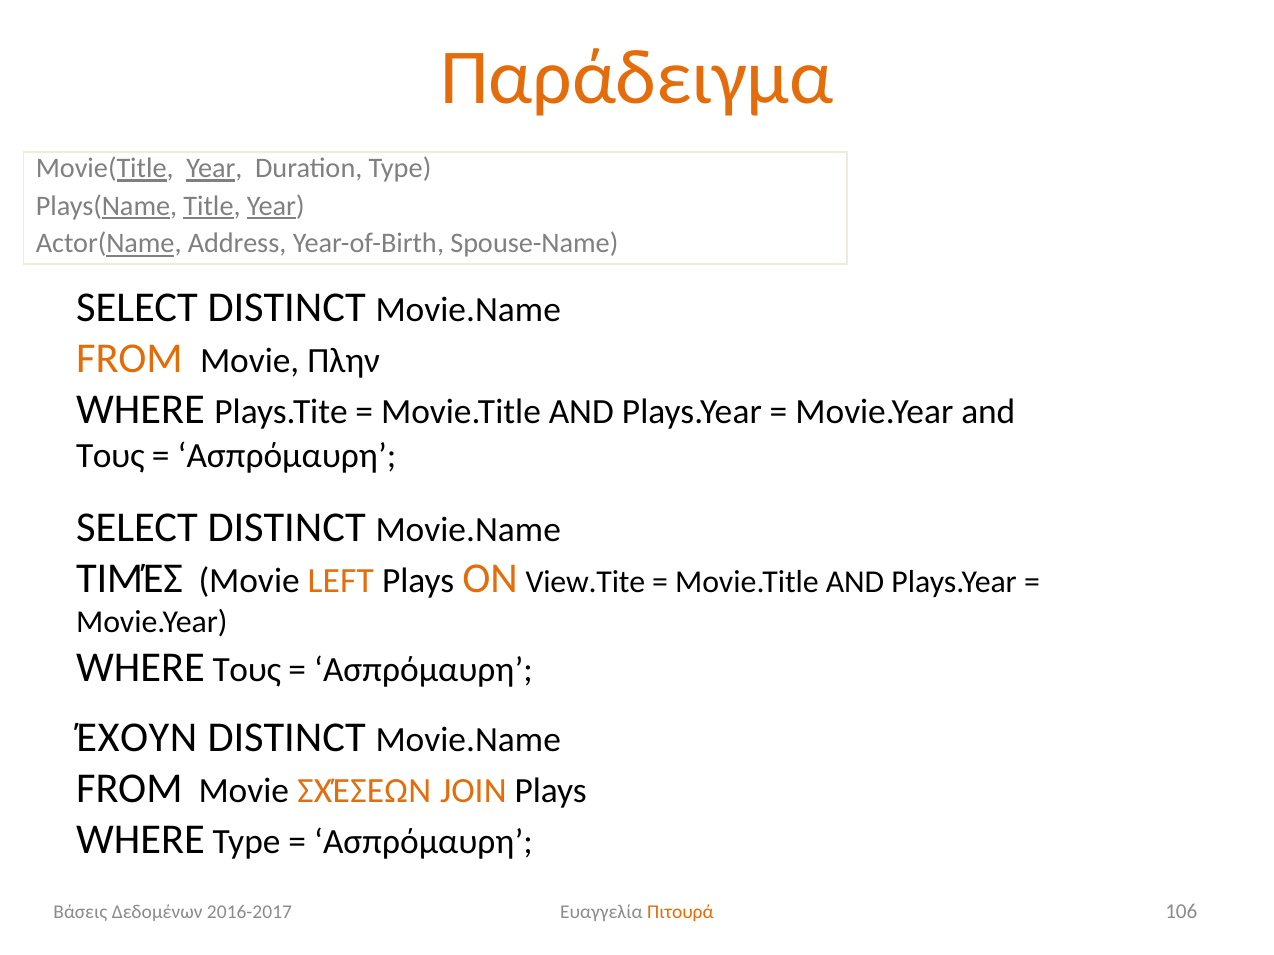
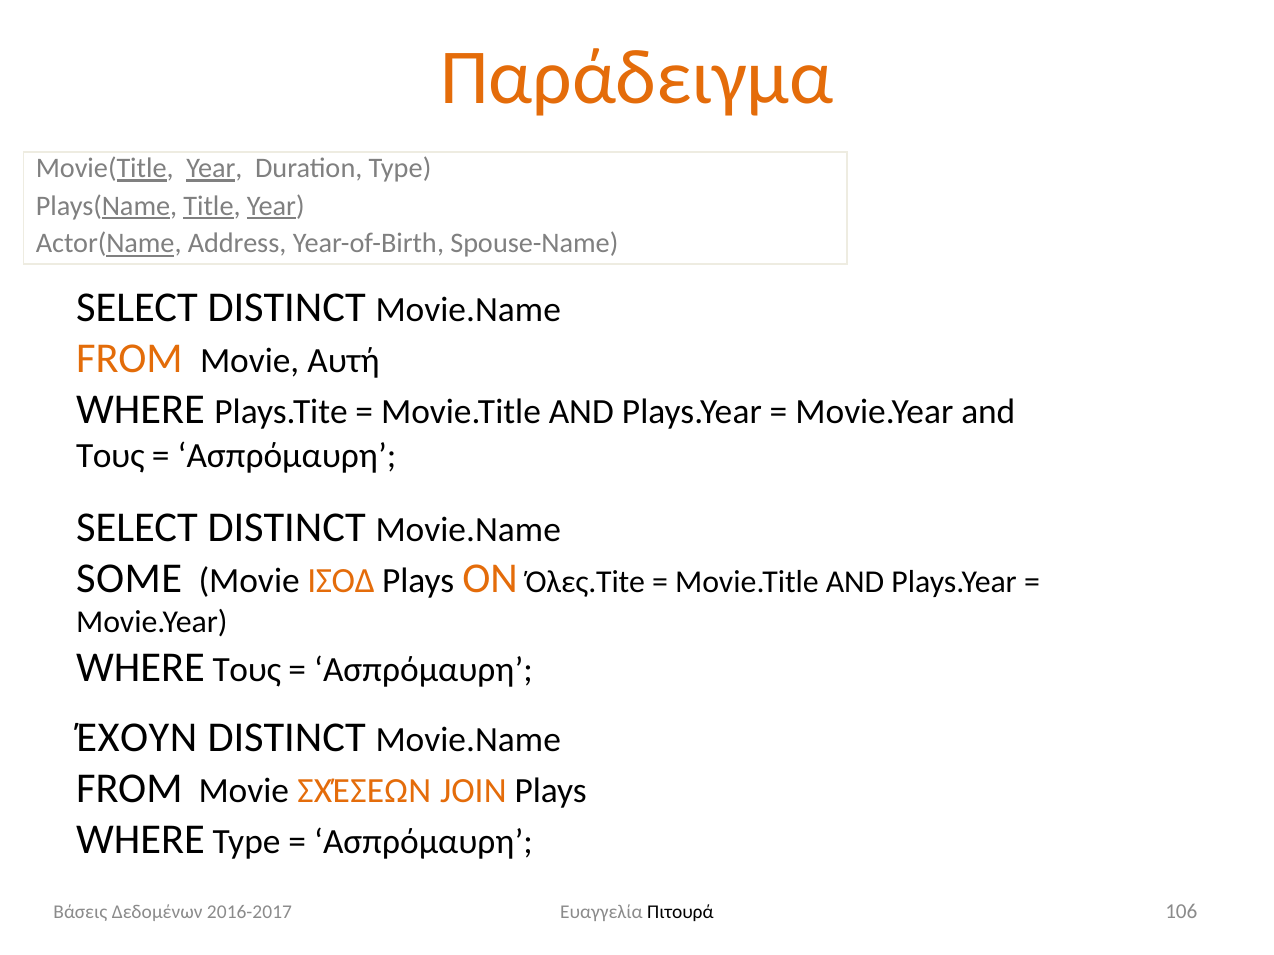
Πλην: Πλην -> Αυτή (344, 361)
ΤΙΜΈΣ: ΤΙΜΈΣ -> SOME (129, 579)
LEFT: LEFT -> ΙΣΟΔ (341, 581)
View.Tite: View.Tite -> Όλες.Tite (585, 582)
Πιτουρά colour: orange -> black (680, 912)
